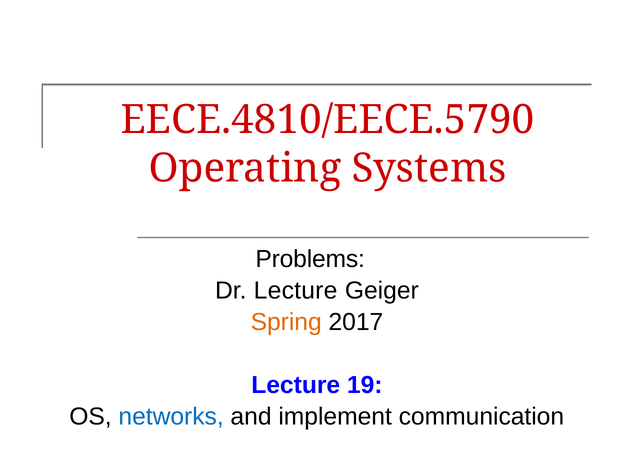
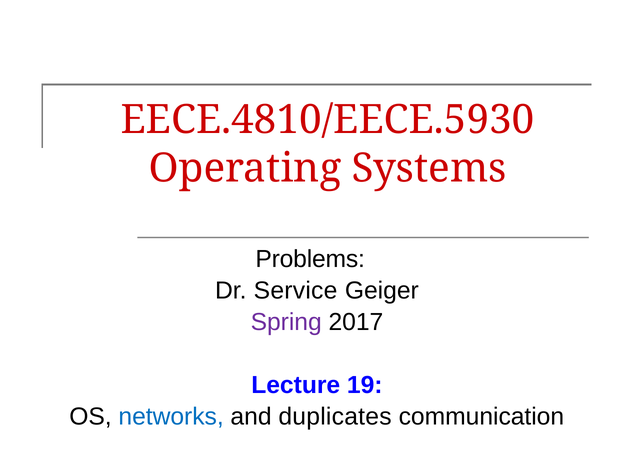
EECE.4810/EECE.5790: EECE.4810/EECE.5790 -> EECE.4810/EECE.5930 (328, 120)
Dr Lecture: Lecture -> Service (296, 291)
Spring colour: orange -> purple (286, 322)
implement: implement -> duplicates (335, 417)
